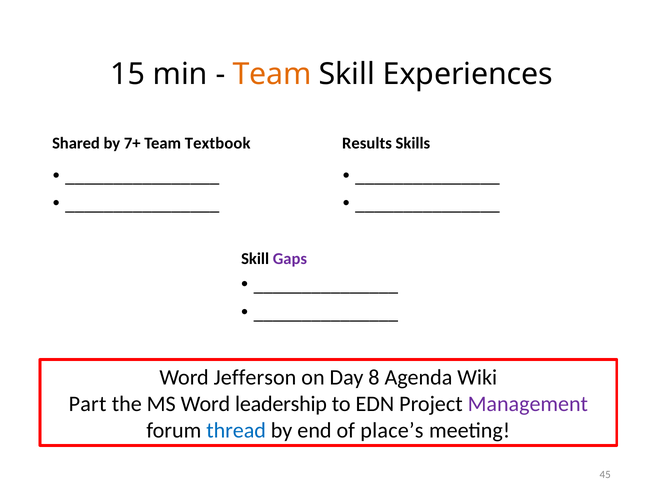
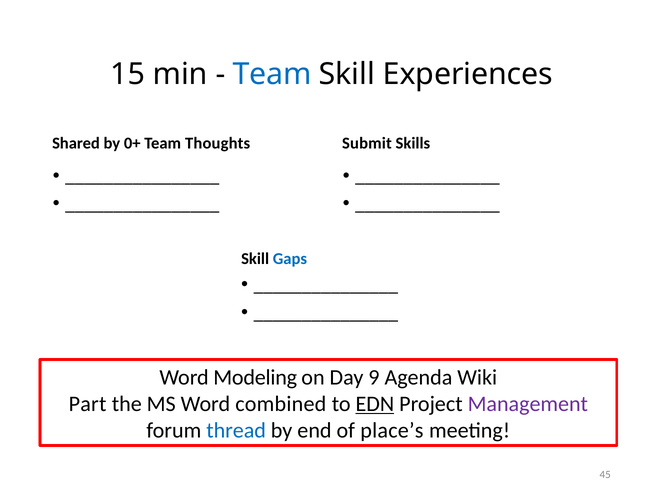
Team colour: orange -> blue (272, 74)
7+: 7+ -> 0+ (132, 143)
Textbook: Textbook -> Thoughts (218, 143)
Results: Results -> Submit (367, 143)
Gaps colour: purple -> blue (290, 259)
Jefferson: Jefferson -> Modeling (255, 378)
8: 8 -> 9 (374, 378)
leadership: leadership -> combined (281, 404)
EDN underline: none -> present (375, 404)
